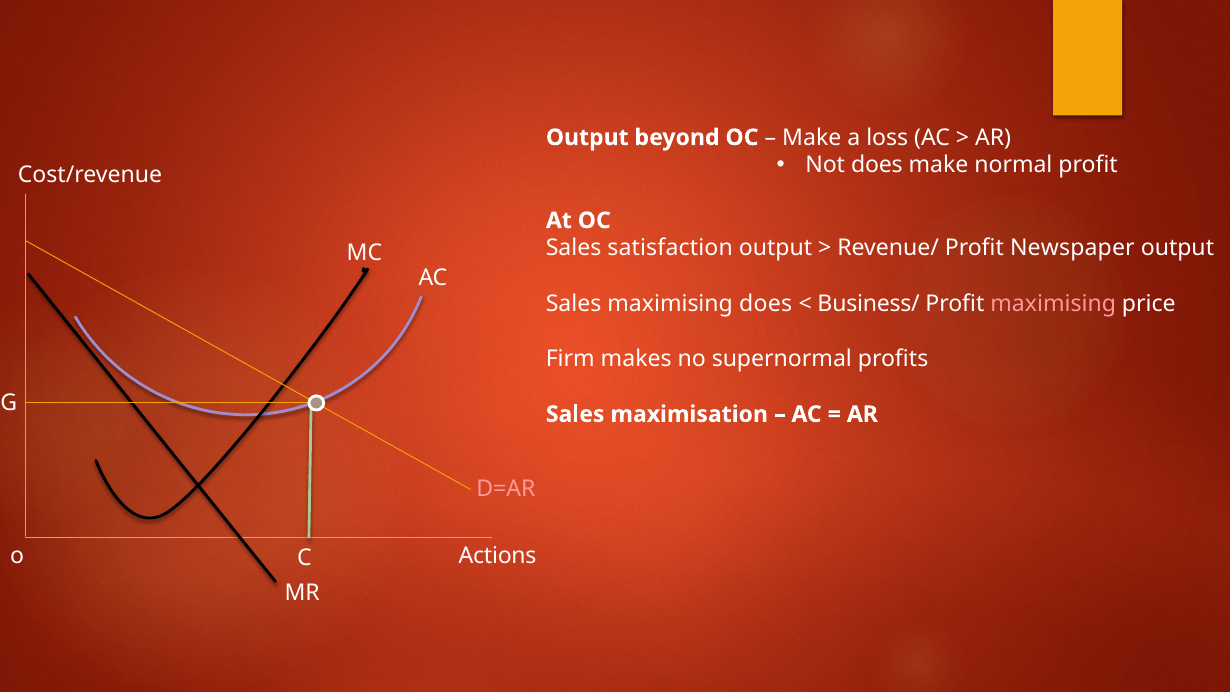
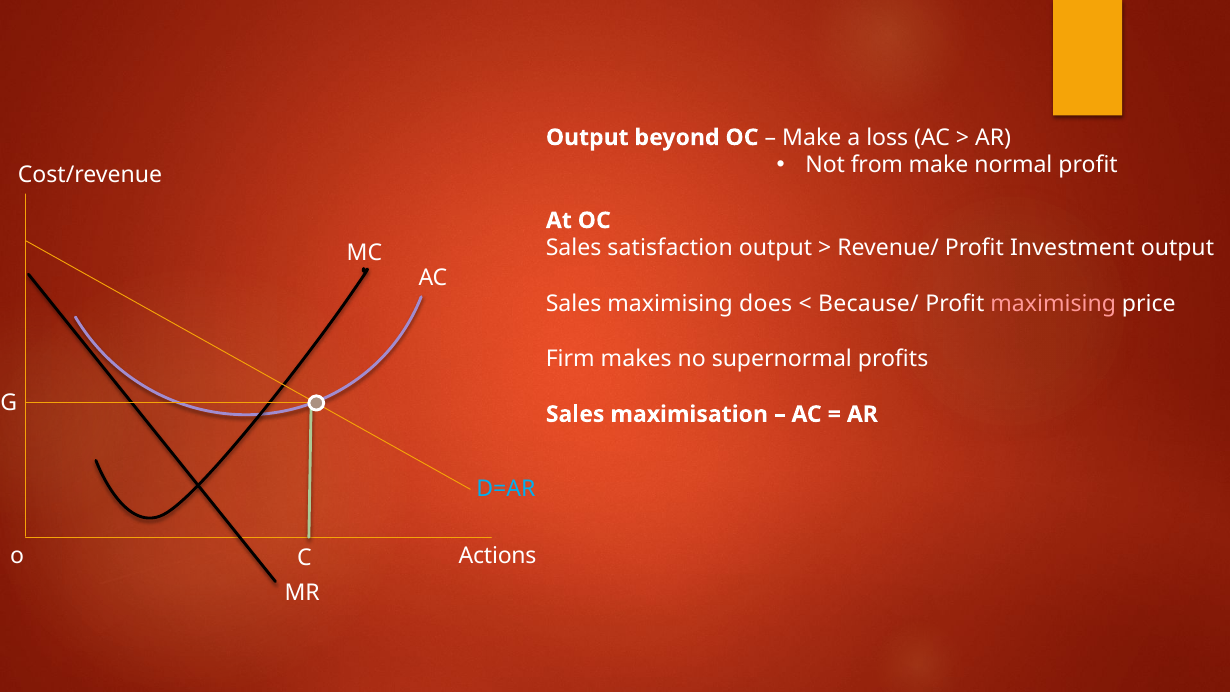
Not does: does -> from (877, 165)
Newspaper: Newspaper -> Investment (1072, 248)
Business/: Business/ -> Because/ (868, 303)
D=AR colour: pink -> light blue (506, 489)
